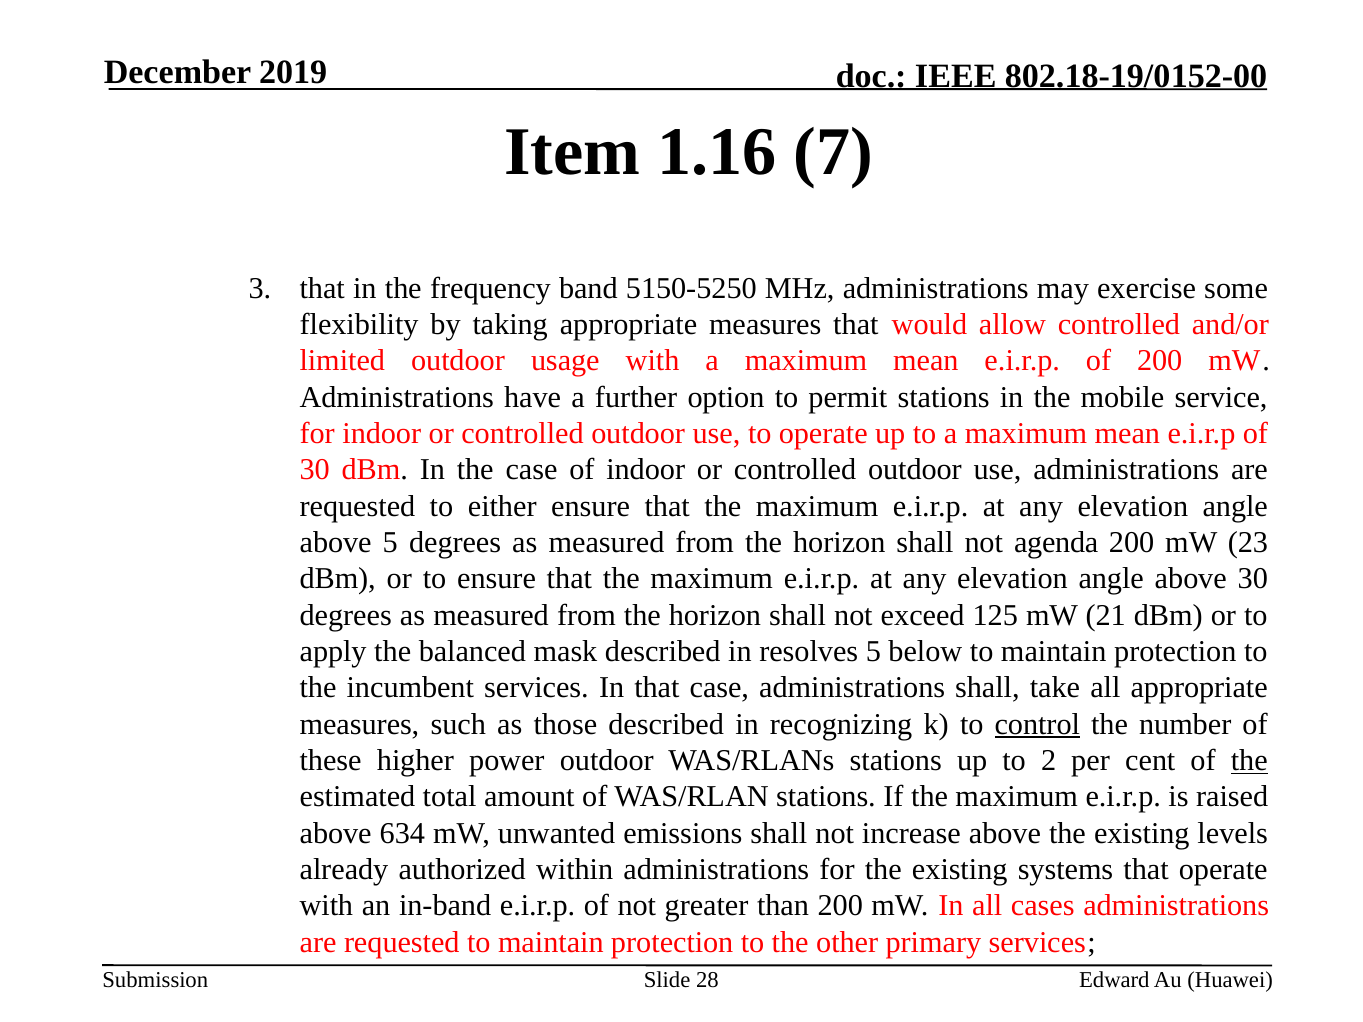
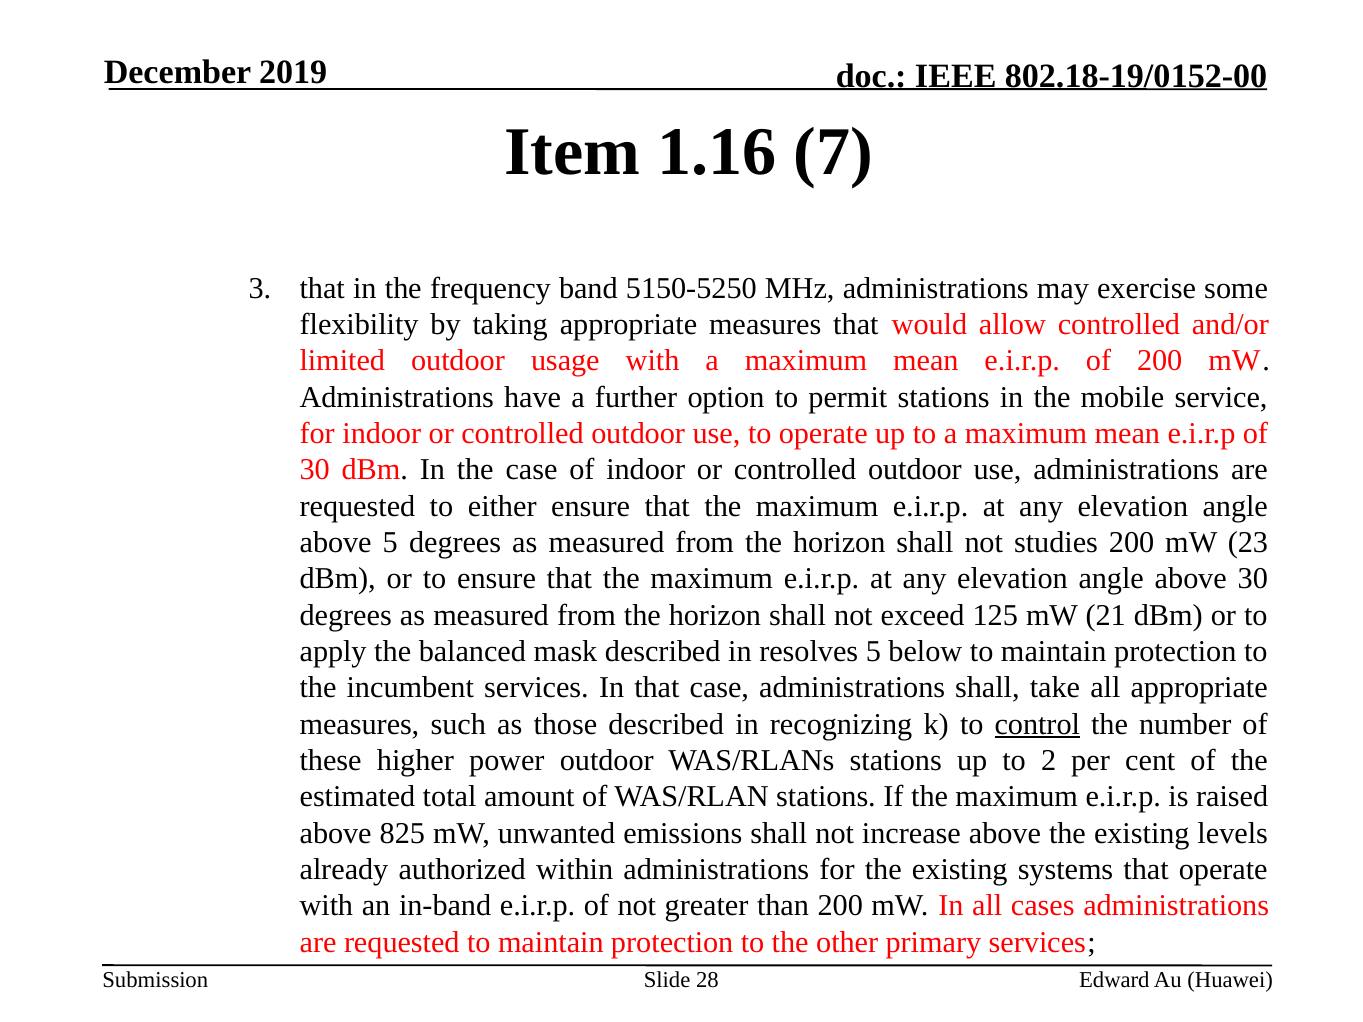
agenda: agenda -> studies (1056, 543)
the underline: present -> none (1249, 761)
634: 634 -> 825 (402, 833)
